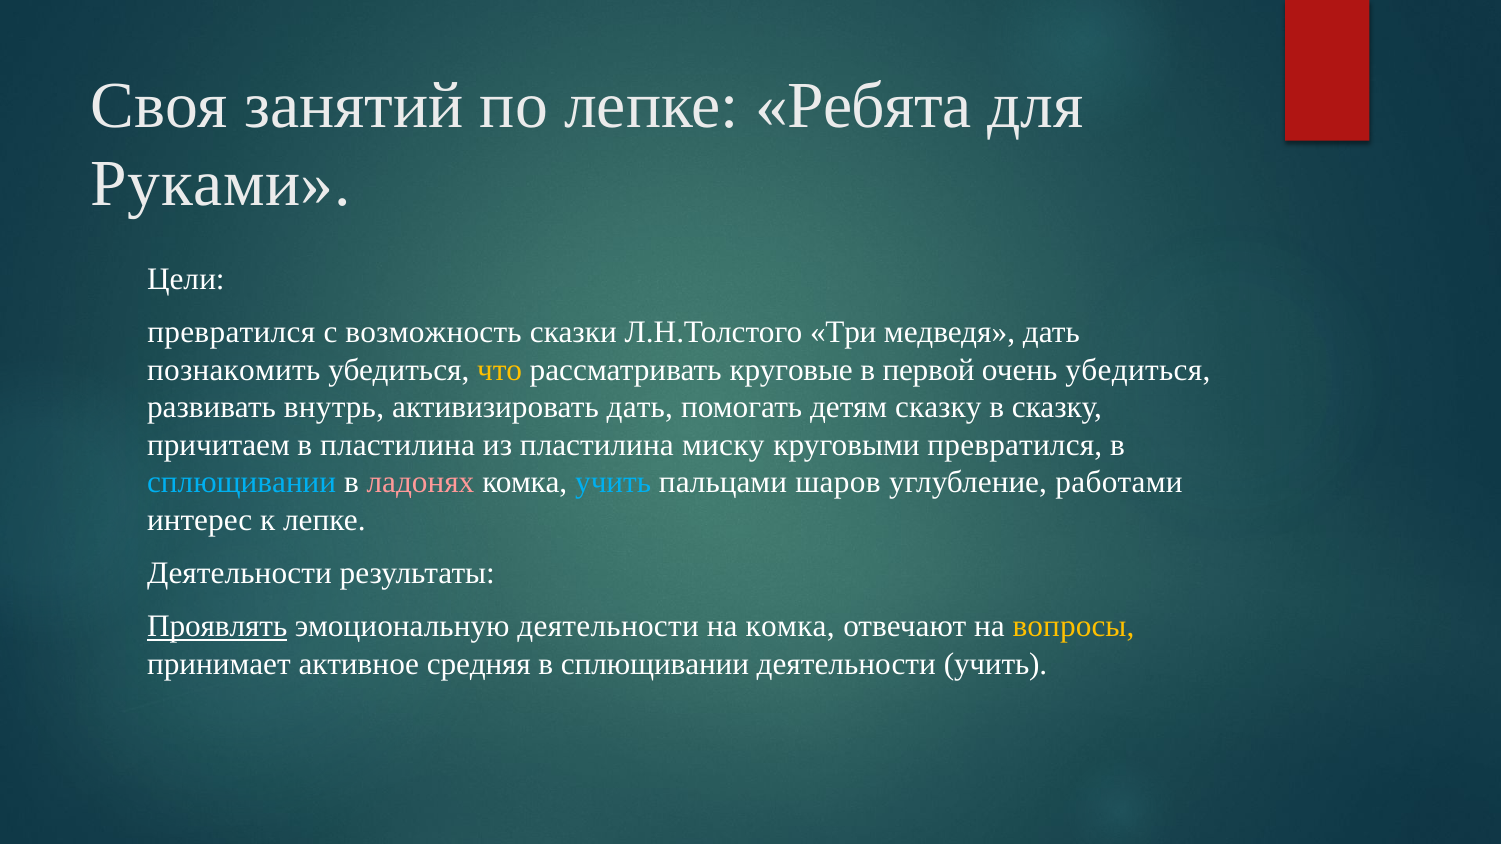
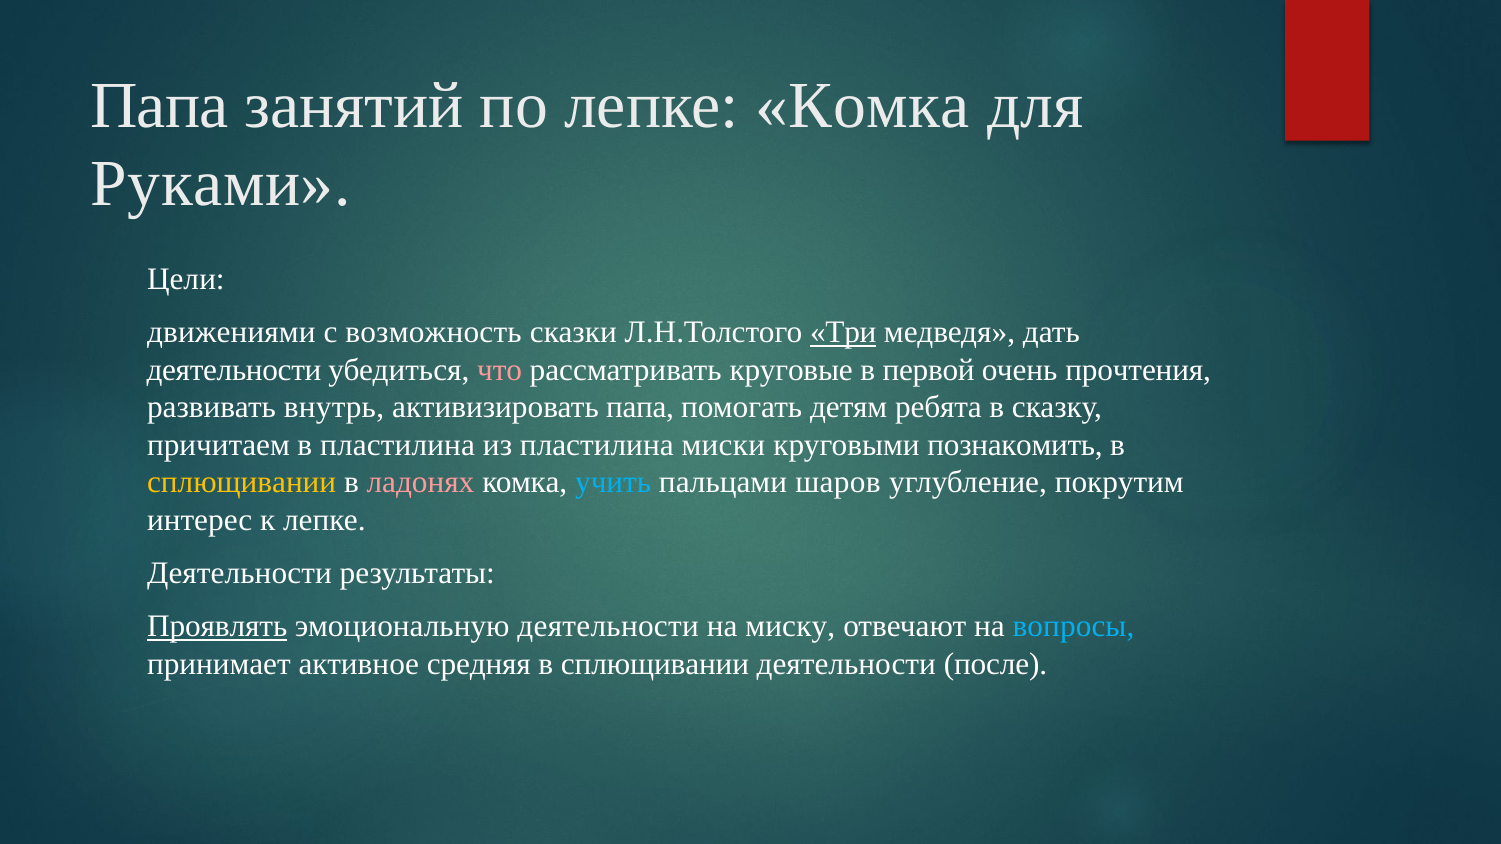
Своя: Своя -> Папа (160, 105)
лепке Ребята: Ребята -> Комка (863, 105)
превратился: превратился -> движениями (231, 333)
Три underline: none -> present (843, 333)
познакомить: познакомить -> деятельности (234, 370)
что colour: yellow -> pink (500, 370)
очень убедиться: убедиться -> прочтения (1138, 370)
активизировать дать: дать -> папа (640, 408)
детям сказку: сказку -> ребята (938, 408)
миску: миску -> миски (723, 445)
круговыми превратился: превратился -> познакомить (1015, 445)
сплющивании colour: light blue -> yellow (242, 483)
работами: работами -> покрутим (1119, 483)
на комка: комка -> миску (790, 627)
вопросы colour: yellow -> light blue (1073, 627)
деятельности учить: учить -> после (995, 664)
